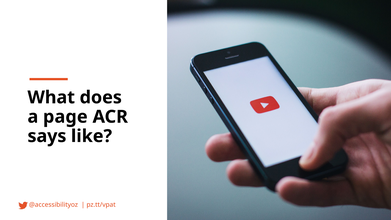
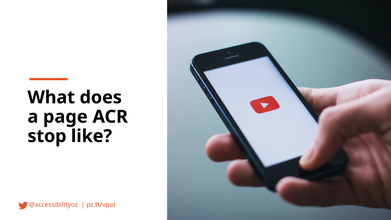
says: says -> stop (47, 136)
